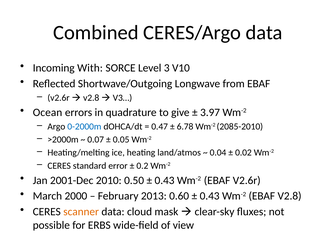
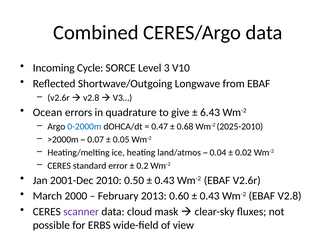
With: With -> Cycle (90, 68)
3.97: 3.97 -> 6.43 (210, 112)
6.78: 6.78 -> 0.68 (185, 126)
2085-2010: 2085-2010 -> 2025-2010 (240, 126)
scanner colour: orange -> purple (81, 212)
